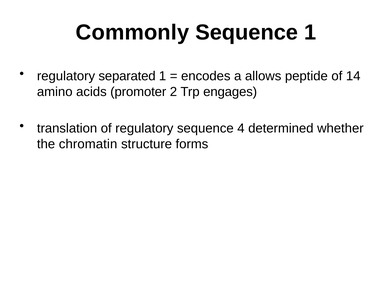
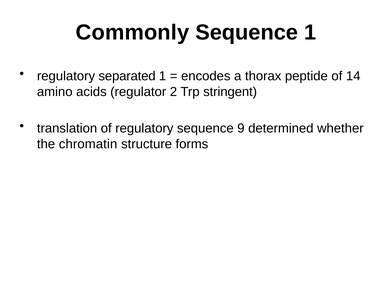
allows: allows -> thorax (263, 76)
promoter: promoter -> regulator (138, 92)
engages: engages -> stringent (230, 92)
4: 4 -> 9 (241, 128)
